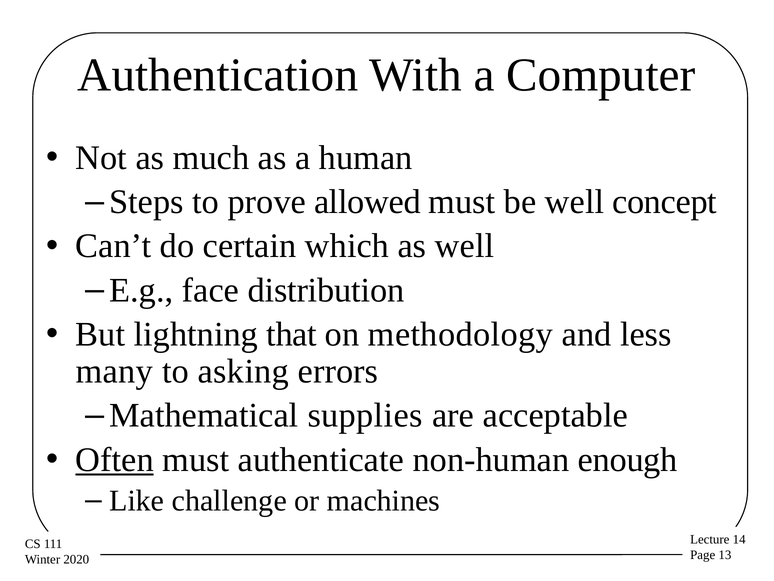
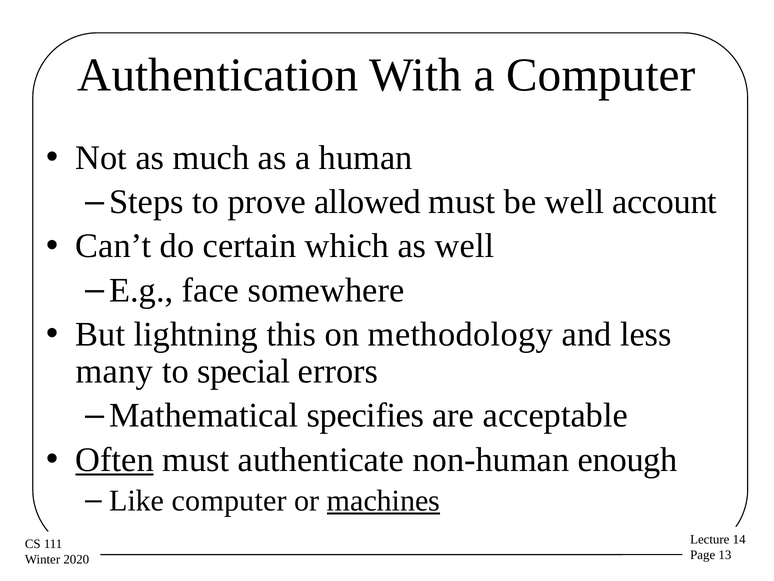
concept: concept -> account (665, 202)
distribution: distribution -> somewhere (326, 290)
that: that -> this (291, 334)
asking: asking -> special (244, 371)
supplies: supplies -> specifies (365, 415)
Like challenge: challenge -> computer (229, 500)
machines underline: none -> present (384, 500)
